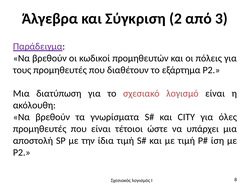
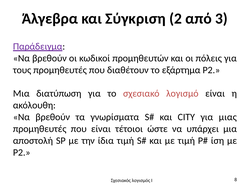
όλες: όλες -> μιας (228, 117)
